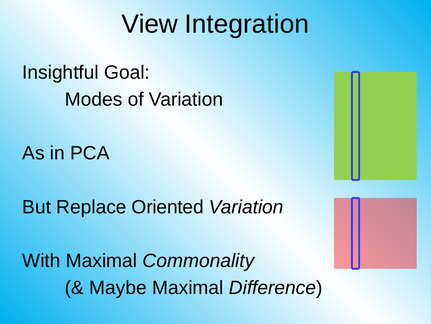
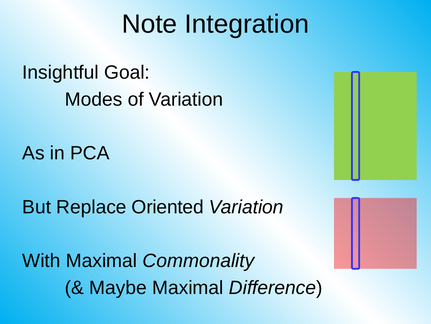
View: View -> Note (150, 24)
